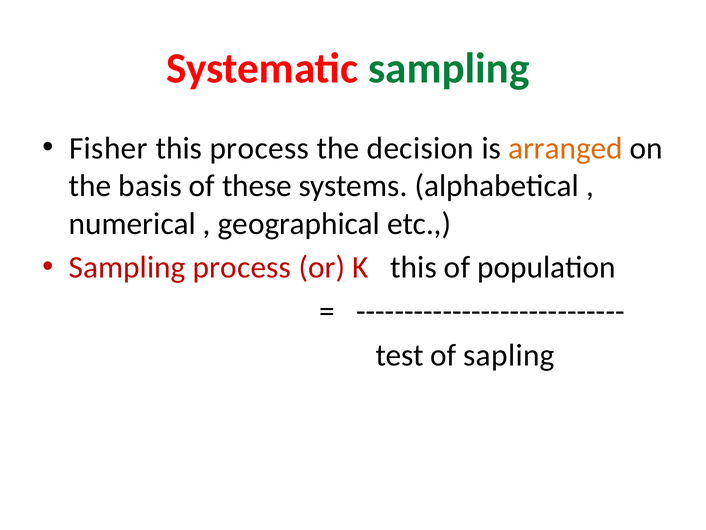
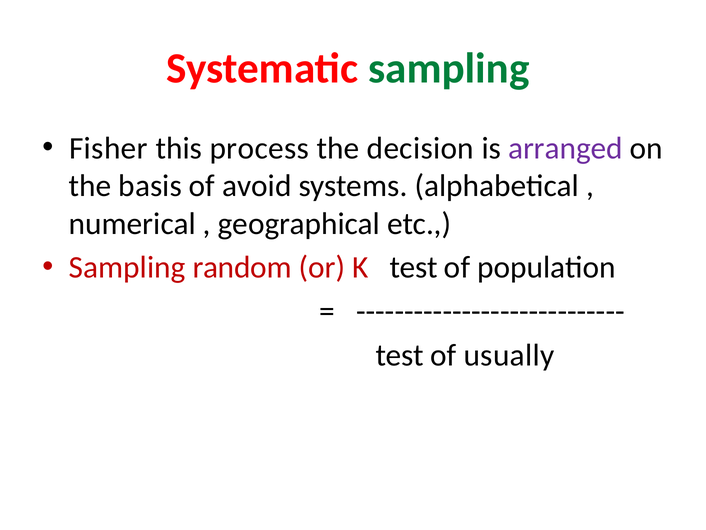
arranged colour: orange -> purple (565, 148)
these: these -> avoid (257, 186)
Sampling process: process -> random (242, 267)
K this: this -> test (414, 267)
sapling: sapling -> usually (509, 355)
